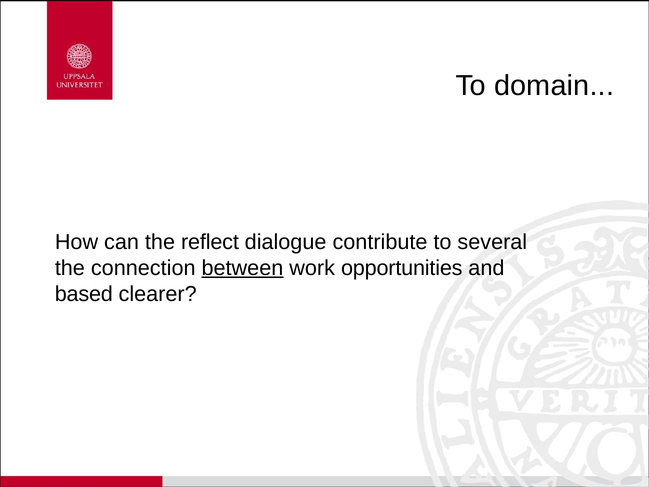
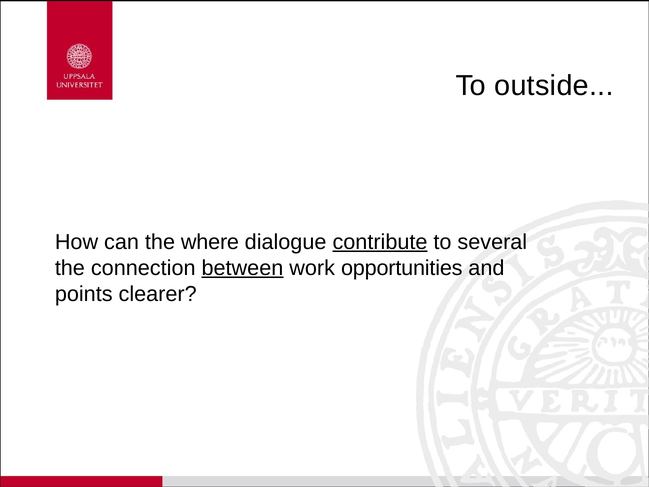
domain: domain -> outside (554, 86)
reflect: reflect -> where (210, 242)
contribute underline: none -> present (380, 242)
based: based -> points (84, 294)
